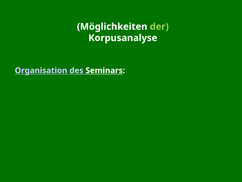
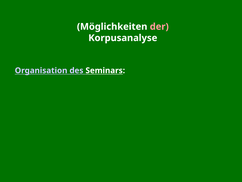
der colour: light green -> pink (159, 27)
